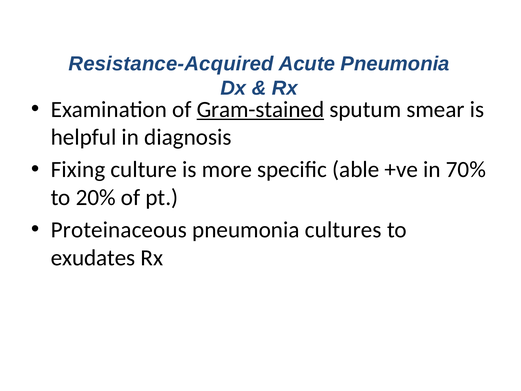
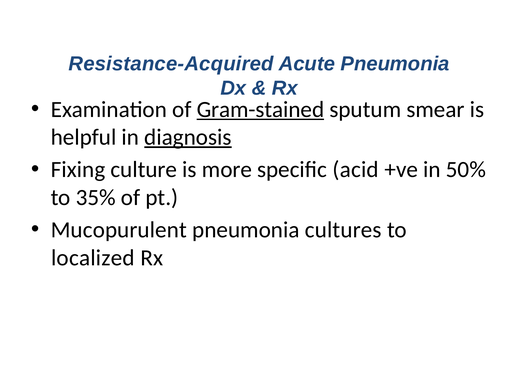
diagnosis underline: none -> present (188, 137)
able: able -> acid (356, 170)
70%: 70% -> 50% (466, 170)
20%: 20% -> 35% (96, 197)
Proteinaceous: Proteinaceous -> Mucopurulent (119, 230)
exudates: exudates -> localized (93, 258)
